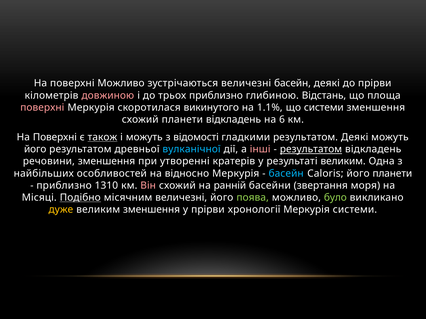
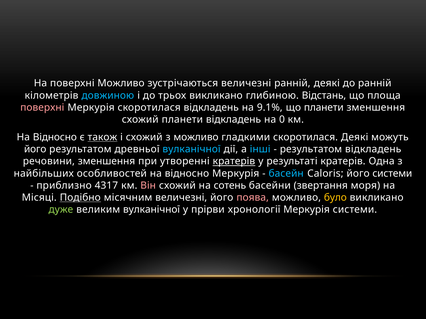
величезні басейн: басейн -> ранній (292, 83)
до прірви: прірви -> ранній (375, 83)
довжиною colour: pink -> light blue (108, 96)
трьох приблизно: приблизно -> викликано (216, 96)
скоротилася викинутого: викинутого -> відкладень (211, 108)
1.1%: 1.1% -> 9.1% (270, 108)
що системи: системи -> планети (324, 108)
6: 6 -> 0 (282, 120)
Поверхні: Поверхні -> Відносно (55, 137)
і можуть: можуть -> схожий (144, 137)
з відомості: відомості -> можливо (196, 137)
гладкими результатом: результатом -> скоротилася (306, 137)
інші colour: pink -> light blue (260, 149)
результатом underline: present -> none (311, 149)
кратерів underline: none -> present (234, 162)
результаті великим: великим -> кратерів (343, 162)
його планети: планети -> системи (392, 174)
1310: 1310 -> 4317 (106, 186)
ранній: ранній -> сотень (230, 186)
поява colour: light green -> pink (253, 198)
було colour: light green -> yellow (335, 198)
дуже colour: yellow -> light green (61, 210)
великим зменшення: зменшення -> вулканічної (152, 210)
